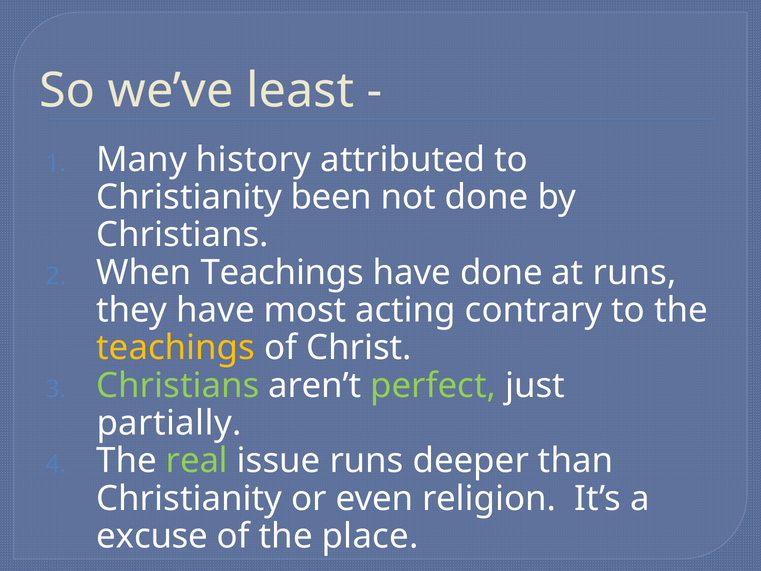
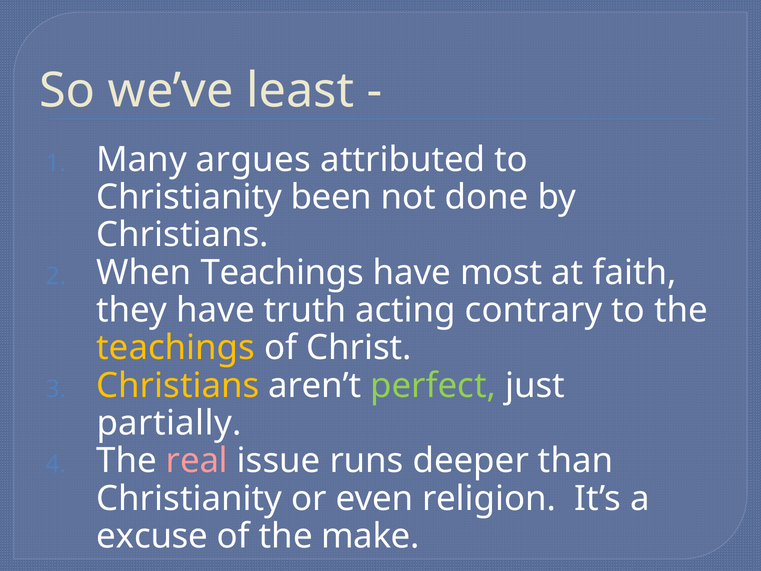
history: history -> argues (253, 159)
have done: done -> most (501, 272)
at runs: runs -> faith (635, 272)
most: most -> truth (305, 310)
Christians colour: light green -> yellow (178, 385)
real colour: light green -> pink (197, 461)
place: place -> make (370, 536)
